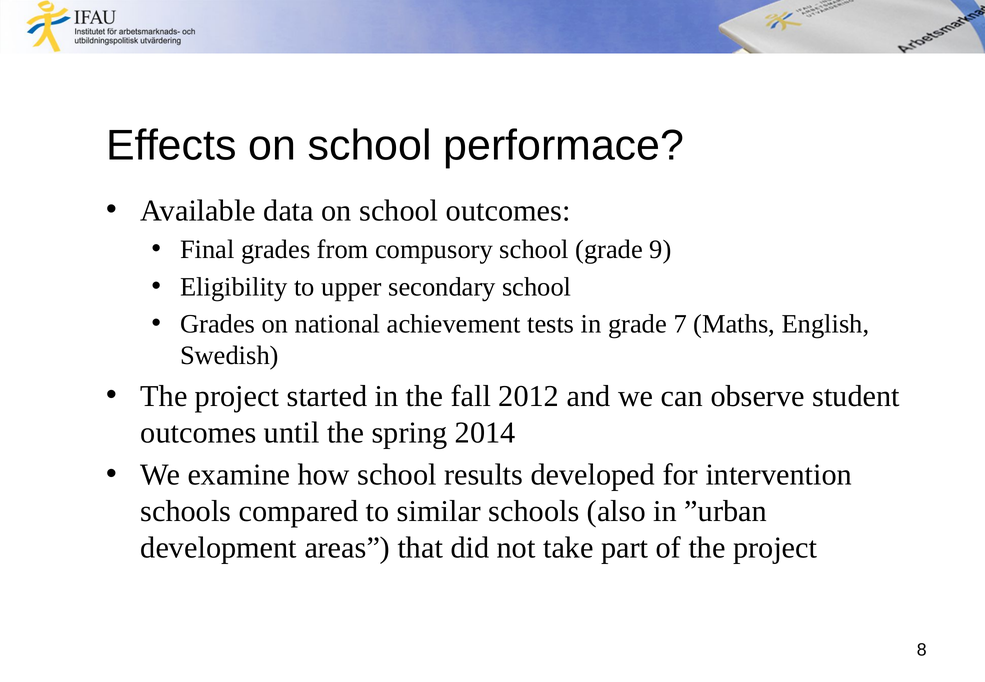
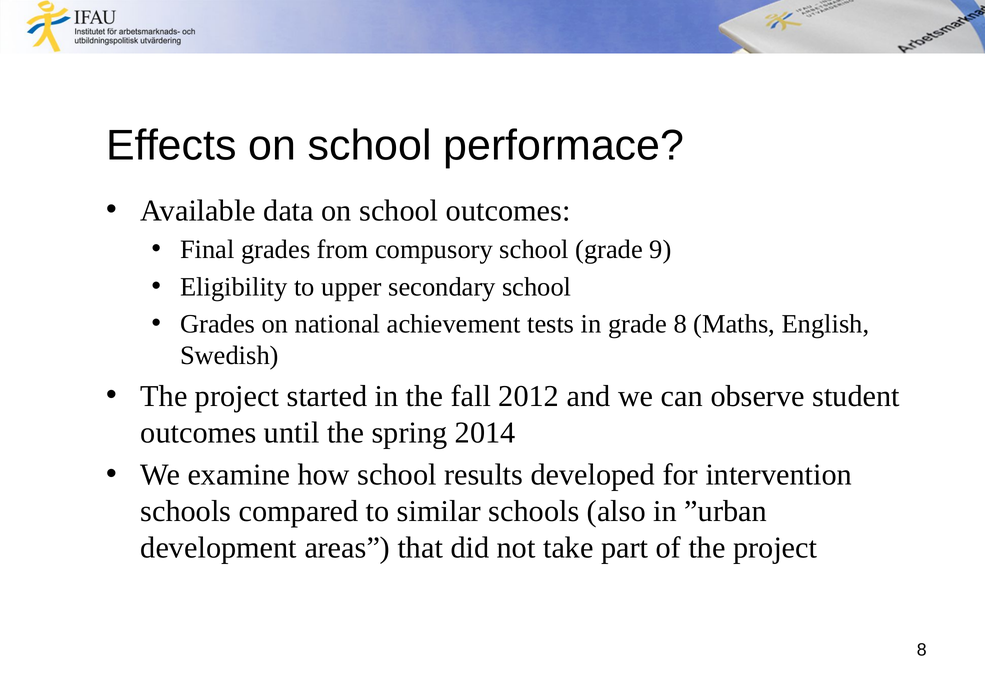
grade 7: 7 -> 8 (680, 324)
